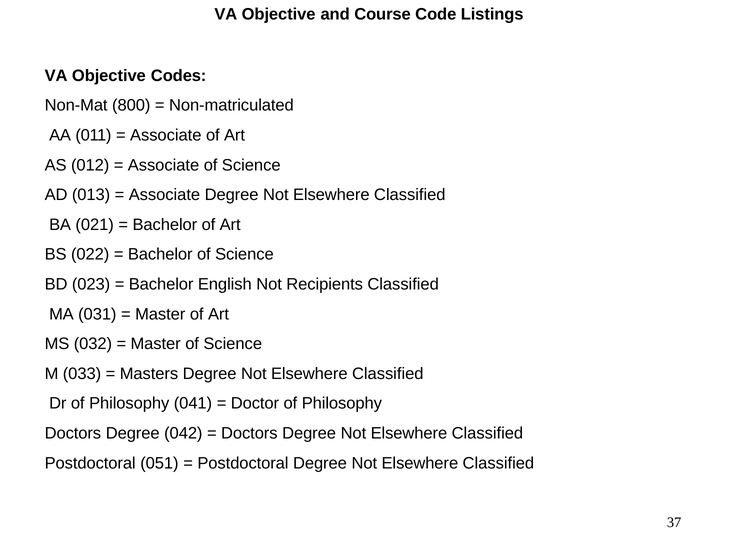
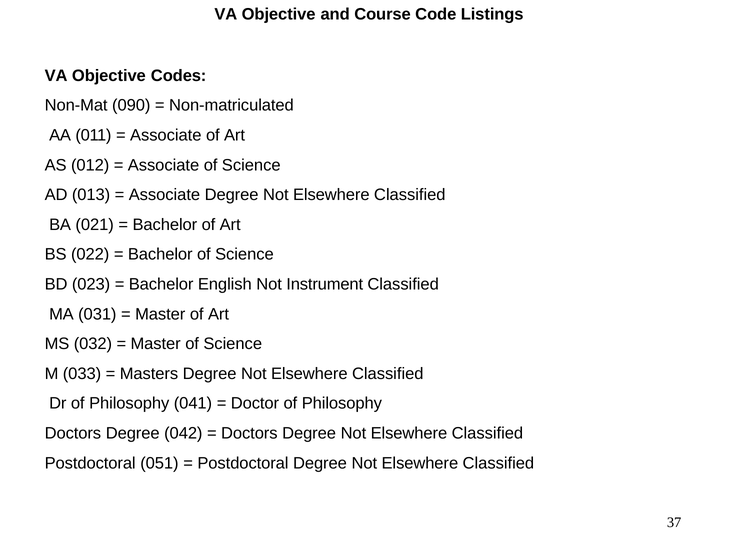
800: 800 -> 090 (131, 105)
Recipients: Recipients -> Instrument (325, 284)
